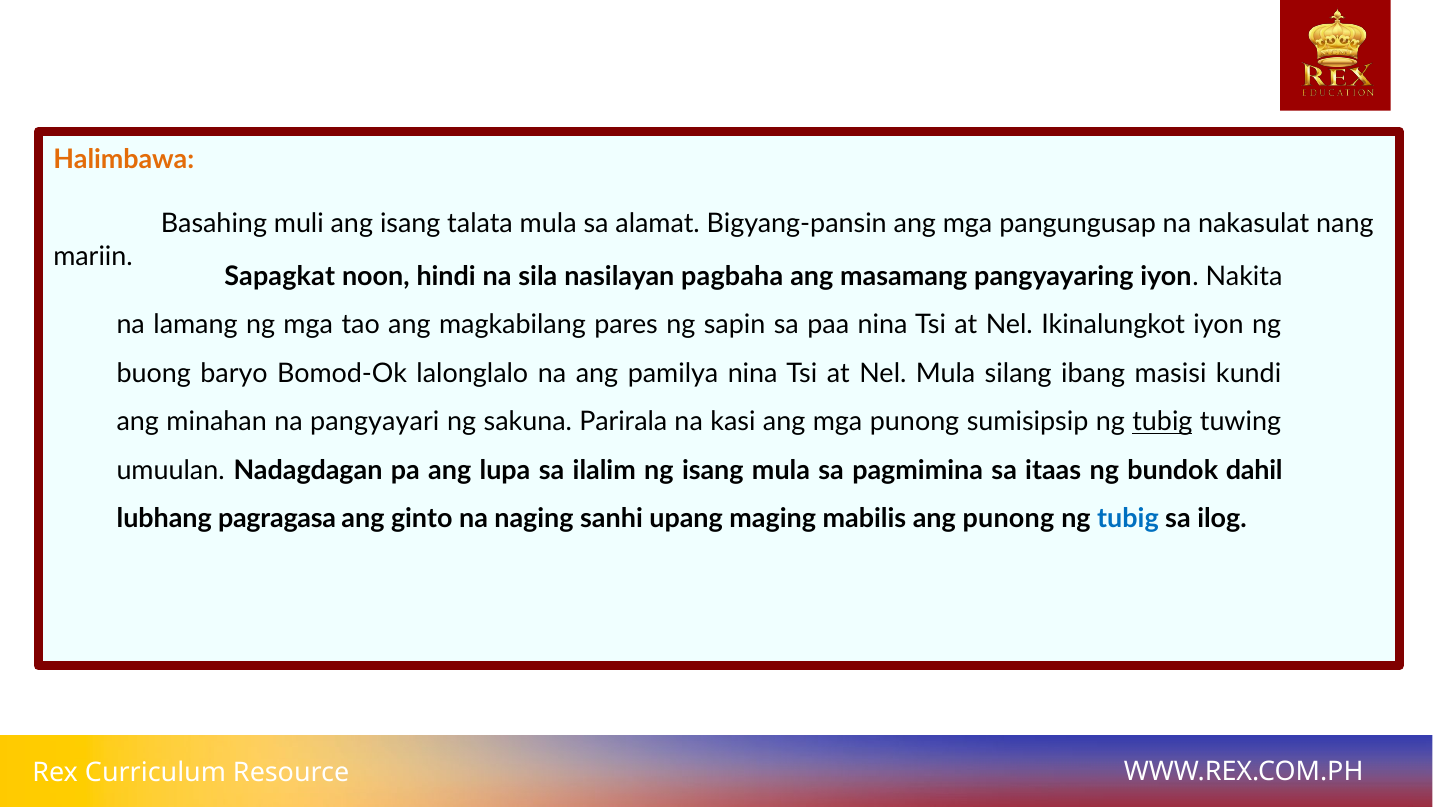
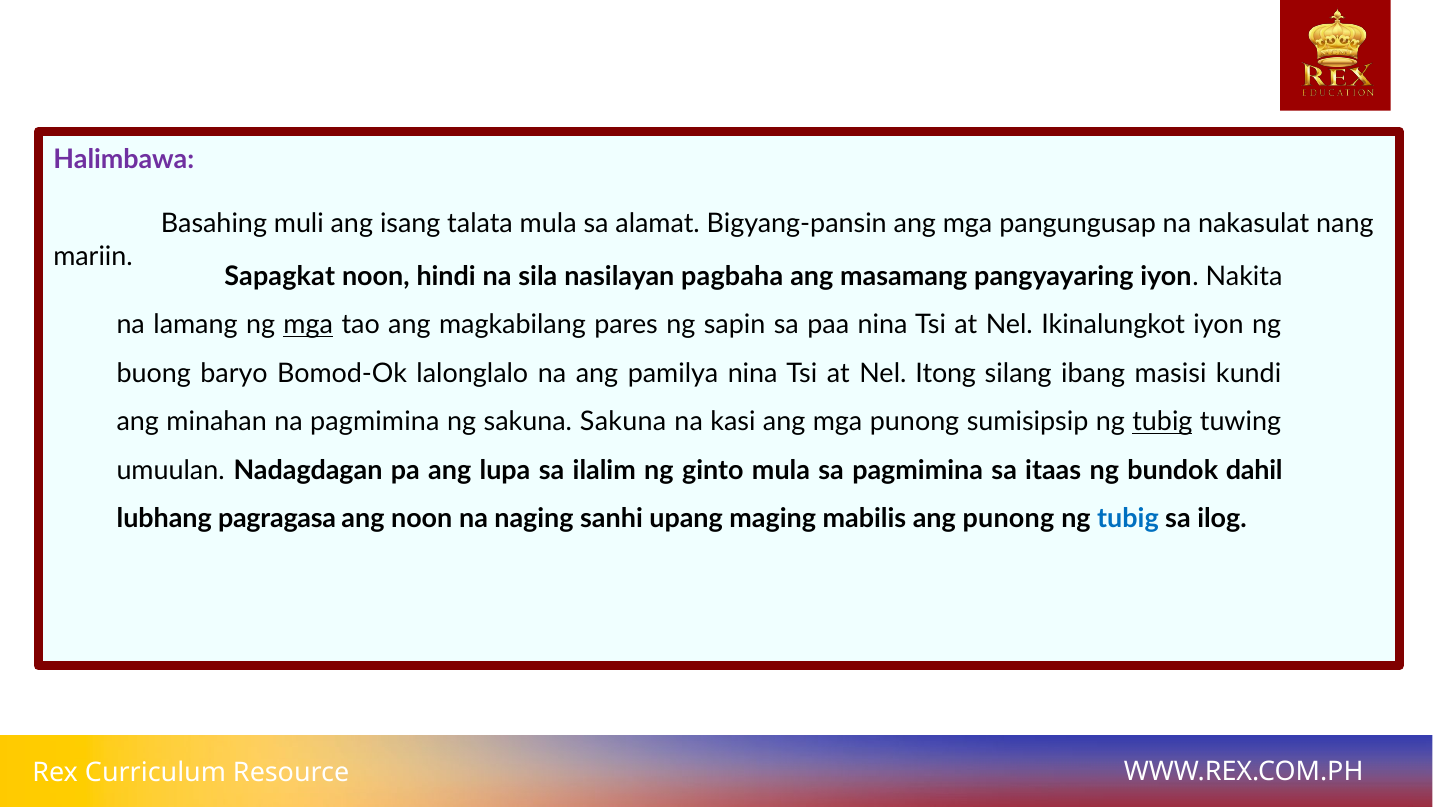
Halimbawa colour: orange -> purple (124, 159)
mga underline: none -> present (308, 325)
Nel Mula: Mula -> Itong (946, 373)
na pangyayari: pangyayari -> pagmimina (375, 422)
sakuna Parirala: Parirala -> Sakuna (623, 422)
ng isang: isang -> ginto (713, 470)
ang ginto: ginto -> noon (422, 519)
